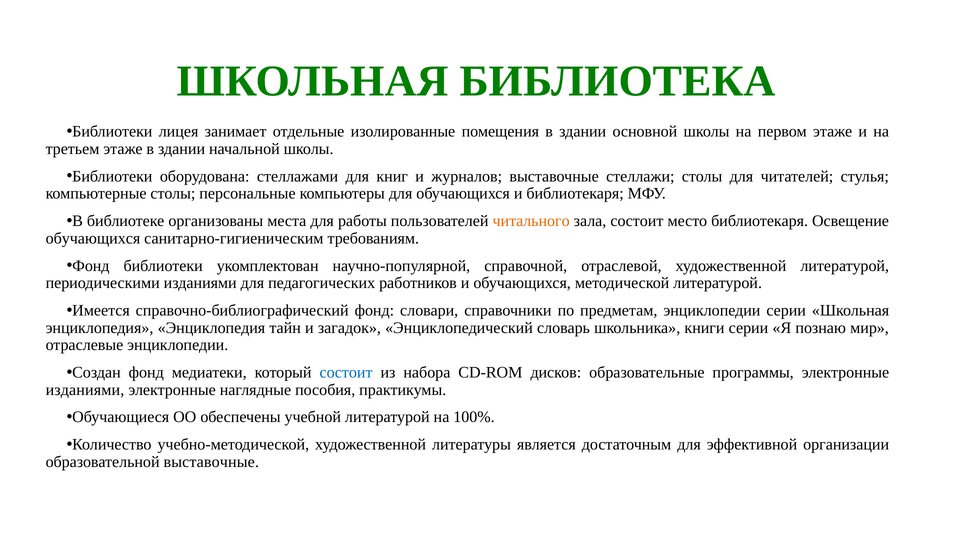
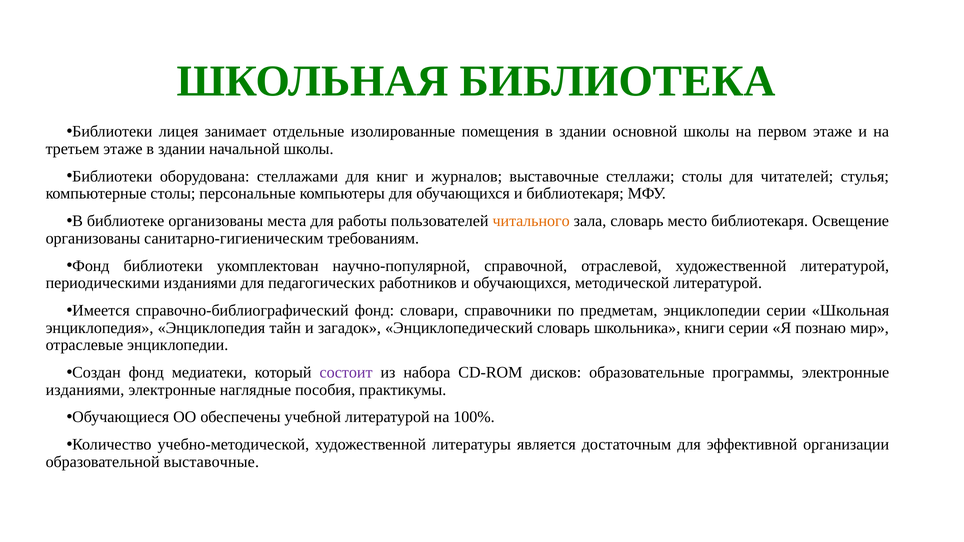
зала состоит: состоит -> словарь (637, 221)
обучающихся: обучающихся -> организованы (93, 238)
состоит colour: blue -> purple (346, 373)
